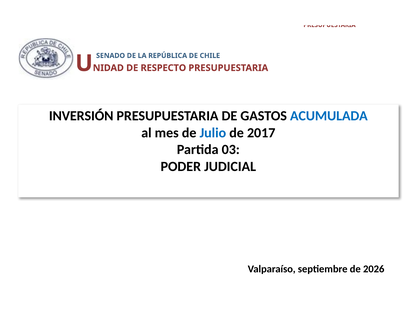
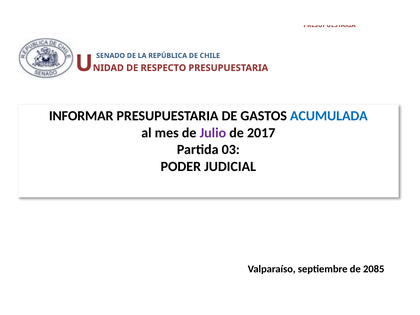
INVERSIÓN: INVERSIÓN -> INFORMAR (81, 116)
Julio colour: blue -> purple (213, 133)
2026: 2026 -> 2085 (374, 269)
